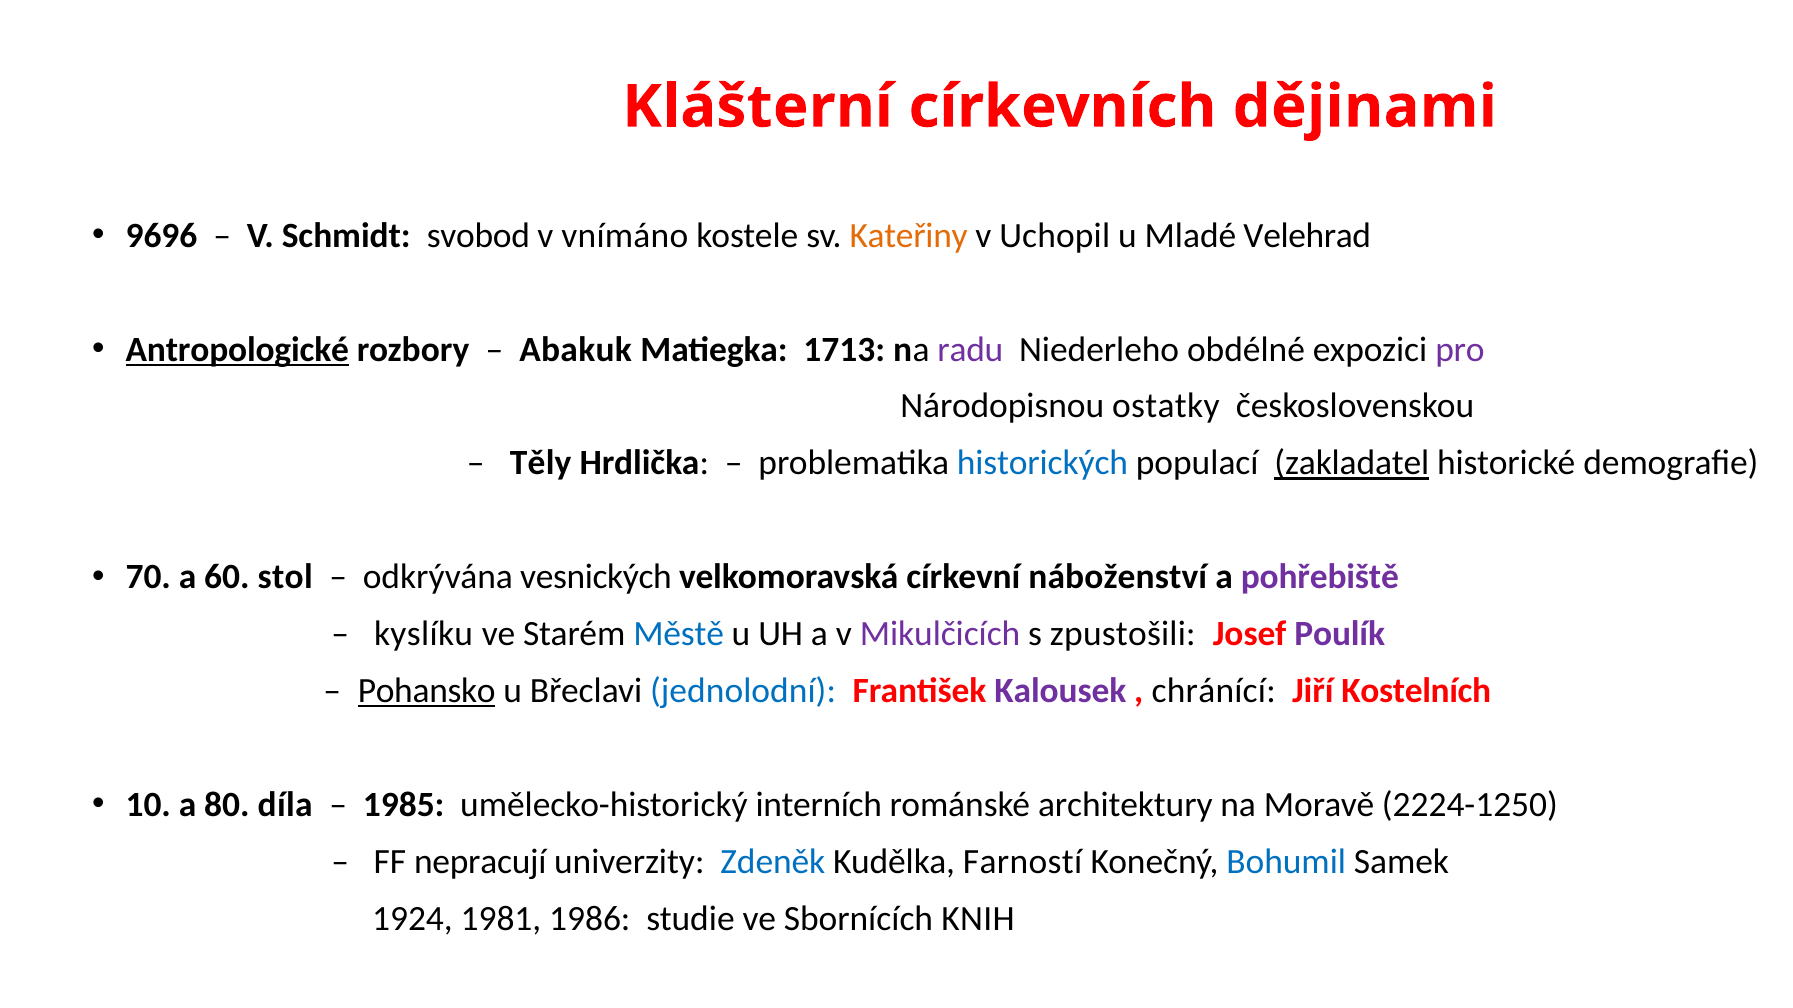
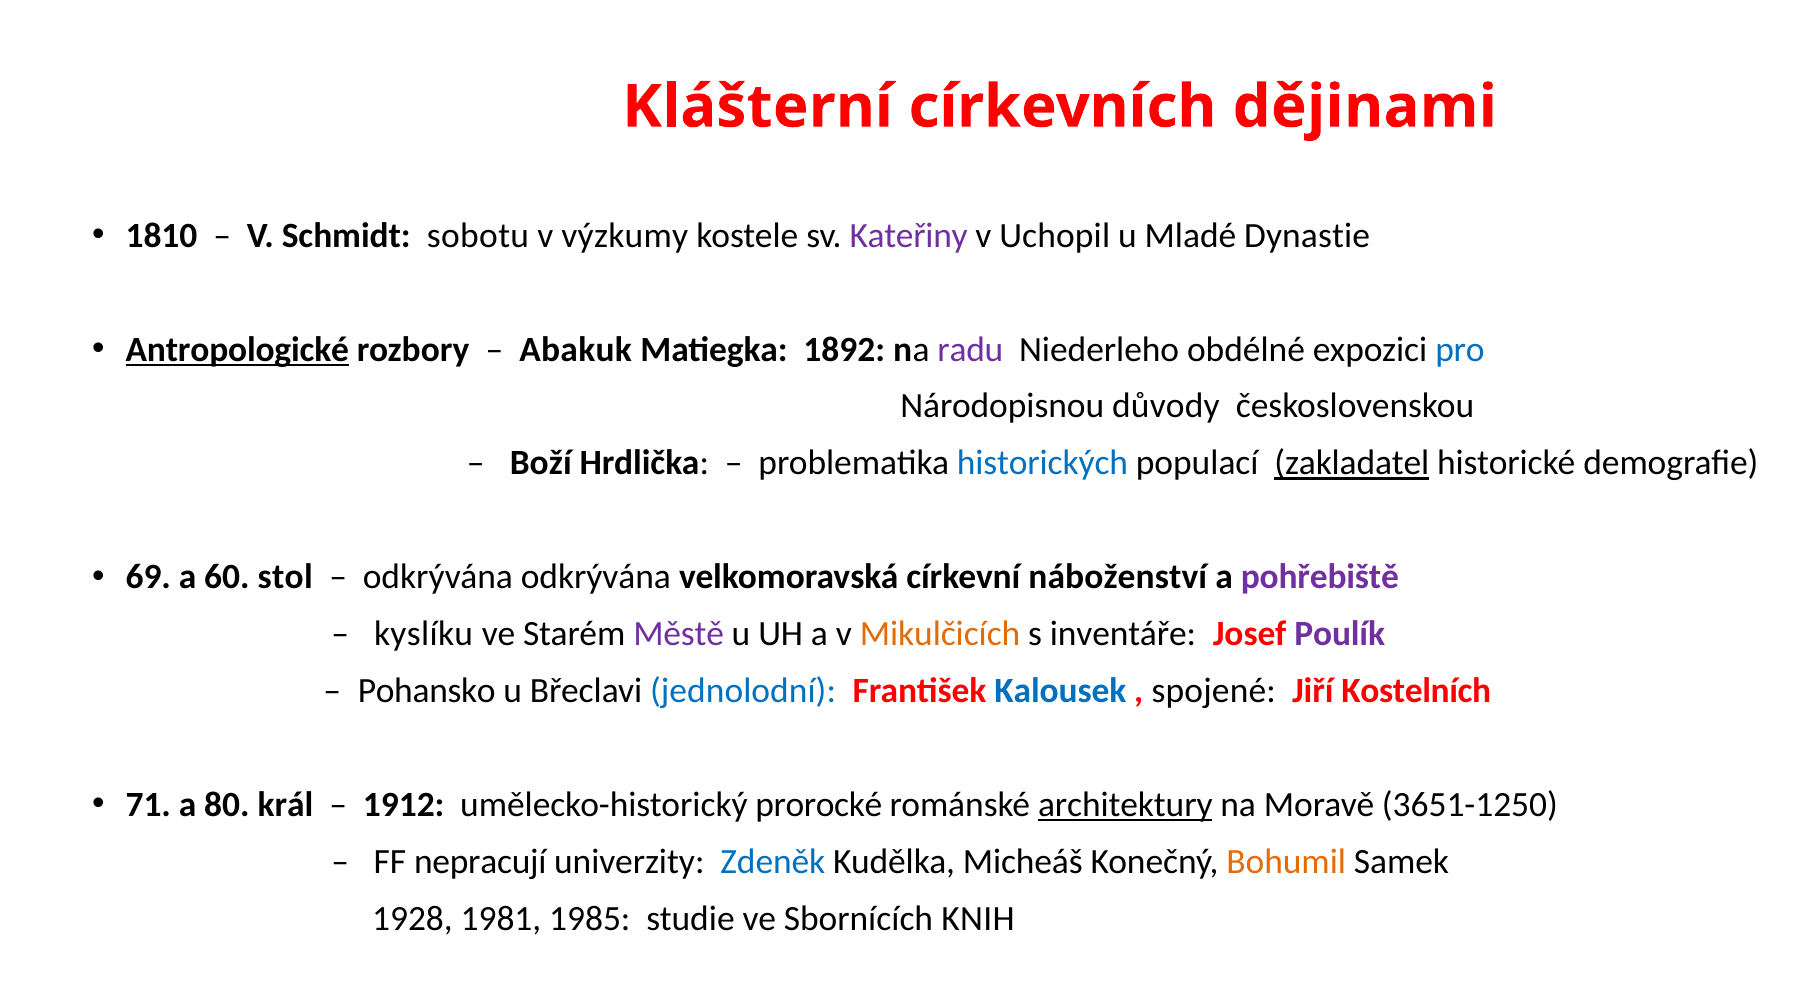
9696: 9696 -> 1810 (162, 236)
svobod: svobod -> sobotu (478, 236)
vnímáno: vnímáno -> výzkumy (625, 236)
Kateřiny colour: orange -> purple (909, 236)
Velehrad: Velehrad -> Dynastie (1307, 236)
1713: 1713 -> 1892 (844, 350)
pro colour: purple -> blue (1460, 350)
ostatky: ostatky -> důvody (1166, 406)
Těly: Těly -> Boží (541, 463)
70: 70 -> 69 (148, 577)
odkrývána vesnických: vesnických -> odkrývána (596, 577)
Městě colour: blue -> purple (679, 634)
Mikulčicích colour: purple -> orange (940, 634)
zpustošili: zpustošili -> inventáře (1123, 634)
Pohansko underline: present -> none (427, 691)
Kalousek colour: purple -> blue (1060, 691)
chránící: chránící -> spojené (1214, 691)
10: 10 -> 71 (148, 805)
díla: díla -> král (285, 805)
1985: 1985 -> 1912 (404, 805)
interních: interních -> prorocké (819, 805)
architektury underline: none -> present (1125, 805)
2224-1250: 2224-1250 -> 3651-1250 (1470, 805)
Farností: Farností -> Micheáš (1023, 862)
Bohumil colour: blue -> orange (1286, 862)
1924: 1924 -> 1928 (412, 919)
1986: 1986 -> 1985 (590, 919)
